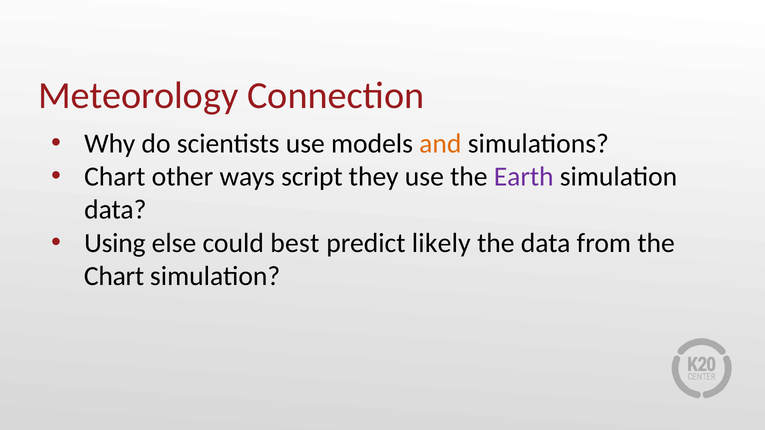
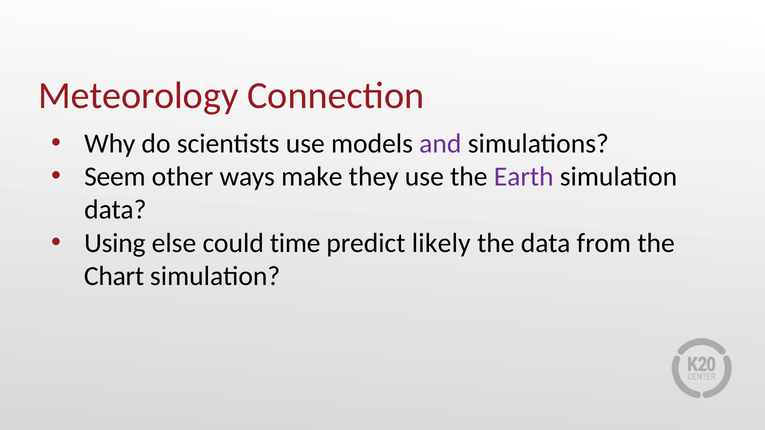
and colour: orange -> purple (440, 144)
Chart: Chart -> Seem (115, 177)
script: script -> make (312, 177)
best: best -> time (295, 243)
